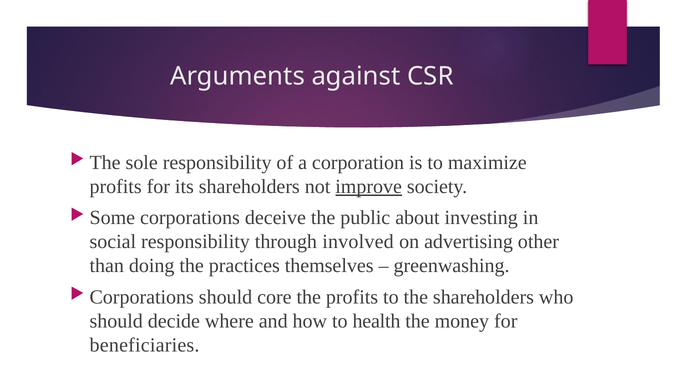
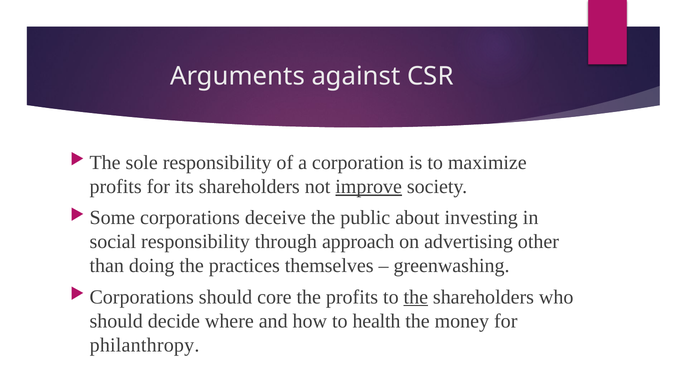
involved: involved -> approach (358, 242)
the underline: none -> present (416, 297)
beneficiaries: beneficiaries -> philanthropy (145, 345)
